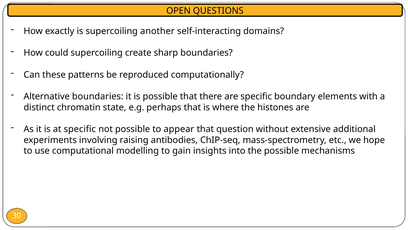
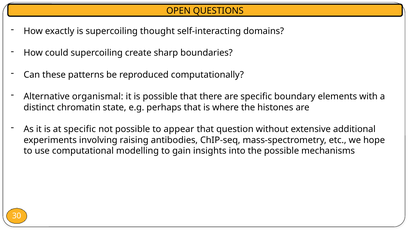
another: another -> thought (157, 31)
Alternative boundaries: boundaries -> organismal (98, 96)
